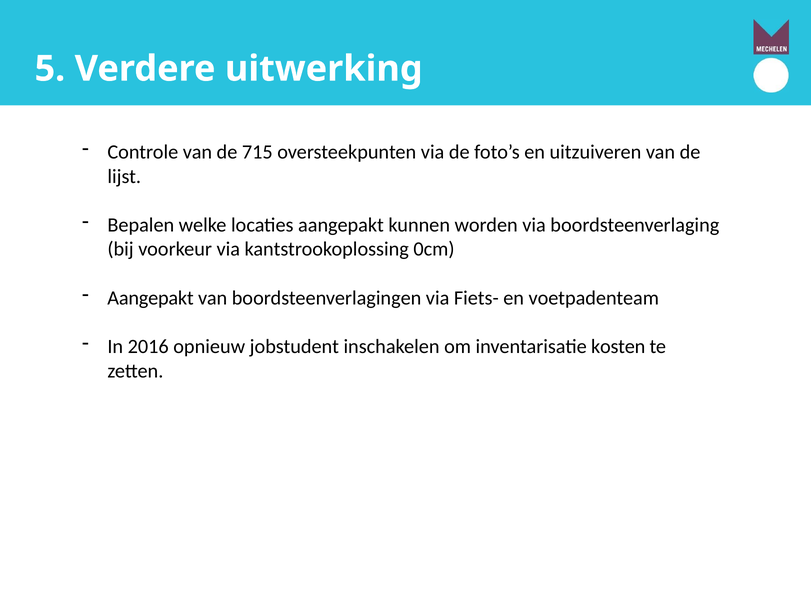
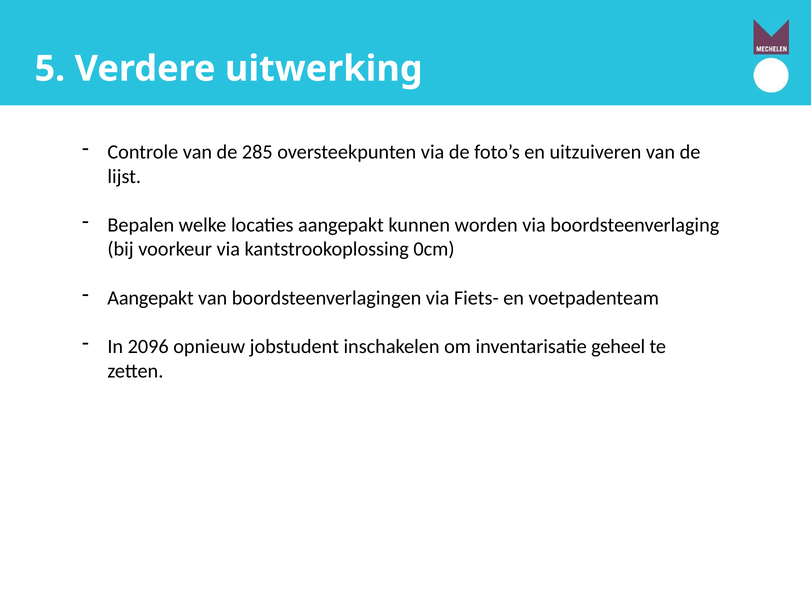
715: 715 -> 285 (257, 152)
2016: 2016 -> 2096 (148, 347)
kosten: kosten -> geheel (618, 347)
